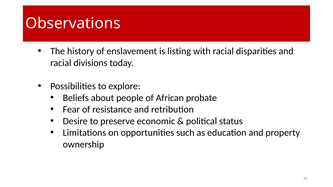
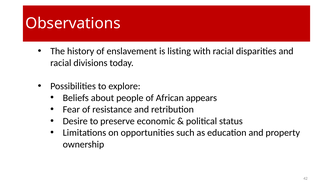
probate: probate -> appears (201, 98)
